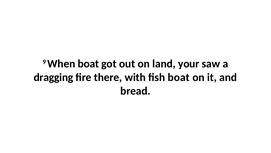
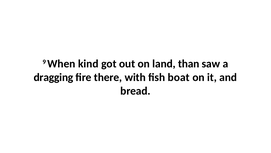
When boat: boat -> kind (88, 63)
your: your -> than (189, 63)
